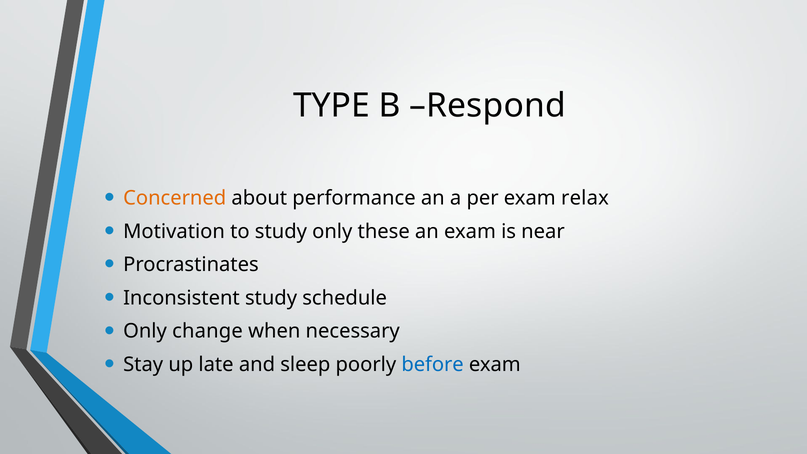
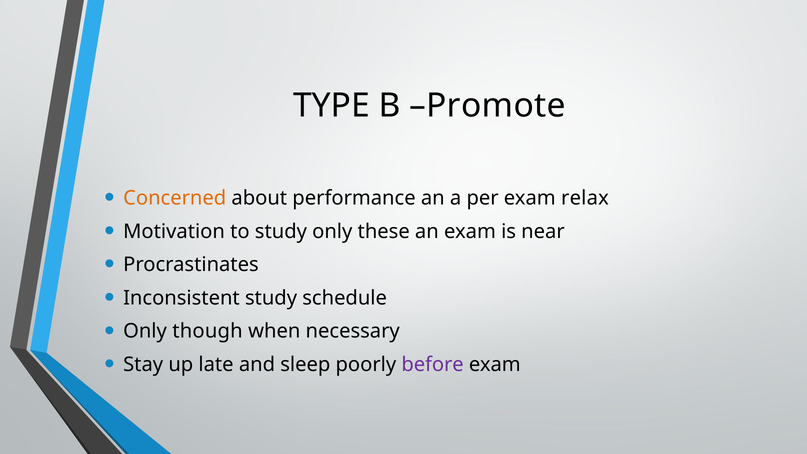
Respond: Respond -> Promote (487, 106)
change: change -> though (207, 331)
before colour: blue -> purple (433, 365)
